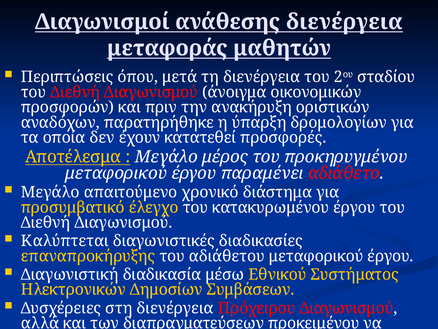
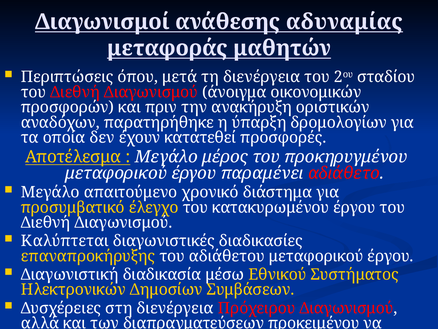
ανάθεσης διενέργεια: διενέργεια -> αδυναμίας (344, 22)
